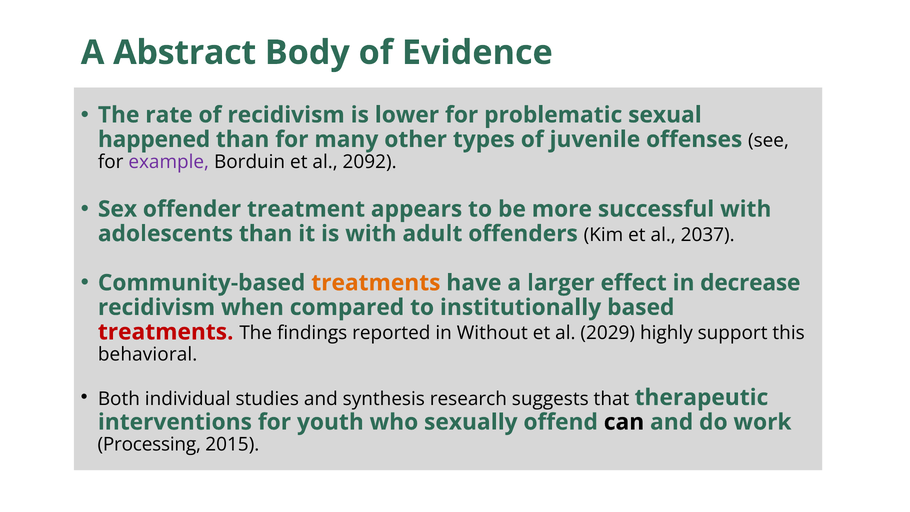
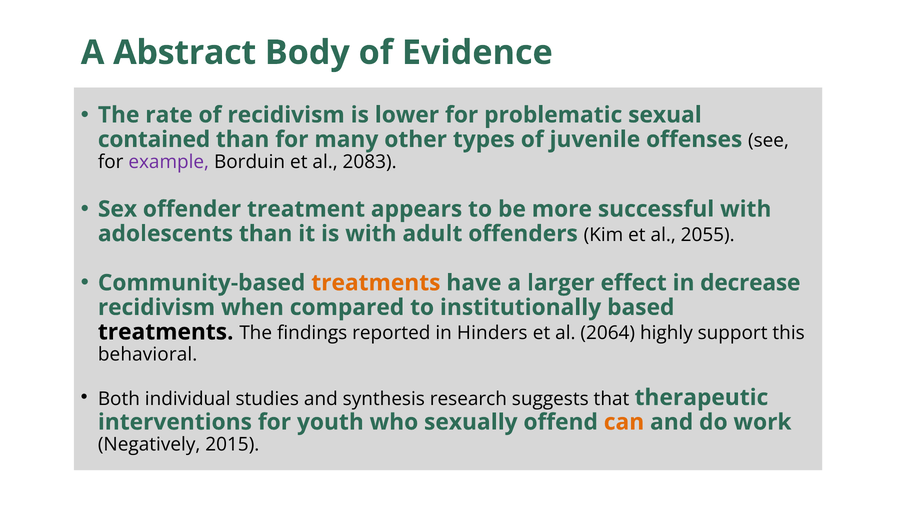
happened: happened -> contained (154, 139)
2092: 2092 -> 2083 (370, 162)
2037: 2037 -> 2055 (708, 235)
treatments colour: red -> black (166, 332)
Without: Without -> Hinders (492, 333)
2029: 2029 -> 2064 (608, 333)
can colour: black -> orange (624, 422)
Processing: Processing -> Negatively (149, 445)
